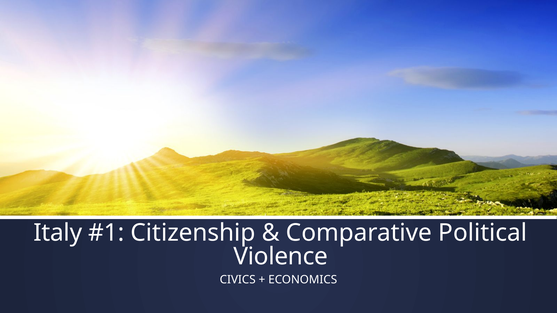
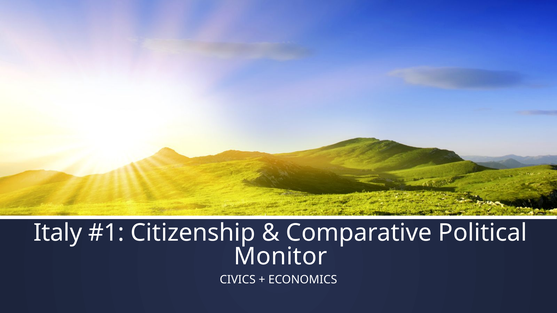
Violence: Violence -> Monitor (280, 257)
